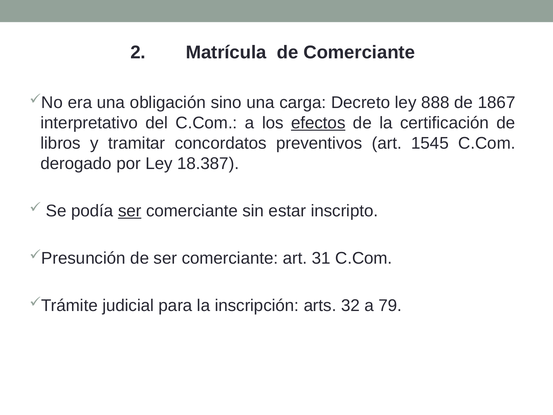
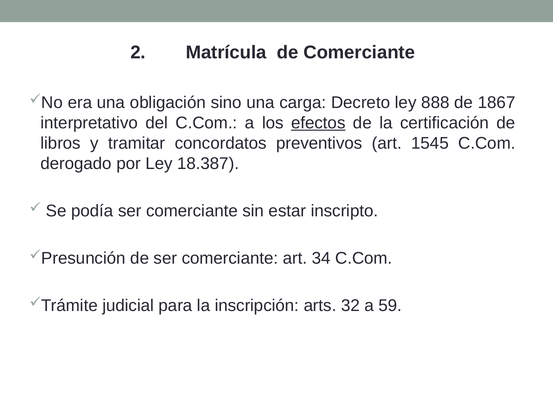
ser underline: present -> none (130, 211)
31: 31 -> 34 (321, 258)
79: 79 -> 59 (390, 305)
